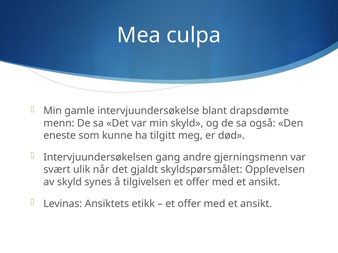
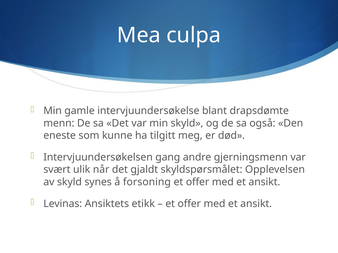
tilgivelsen: tilgivelsen -> forsoning (147, 182)
